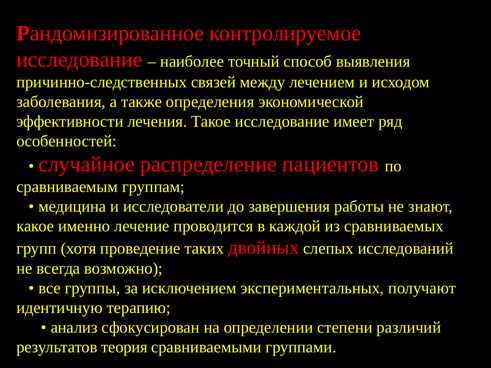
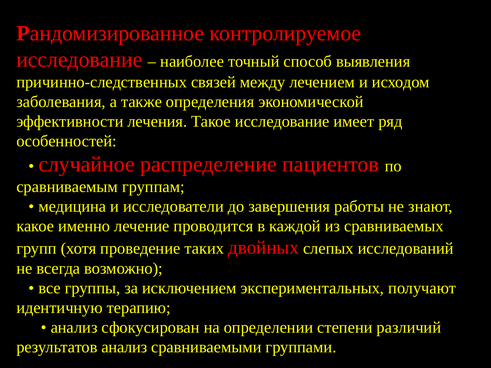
результатов теория: теория -> анализ (124, 347)
